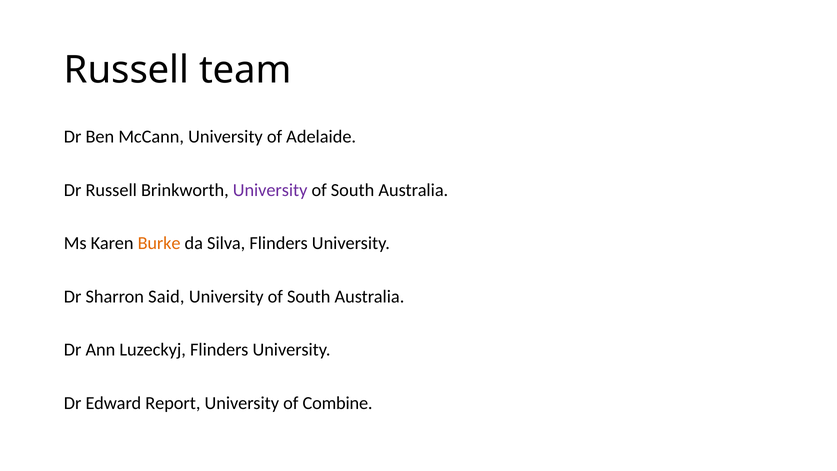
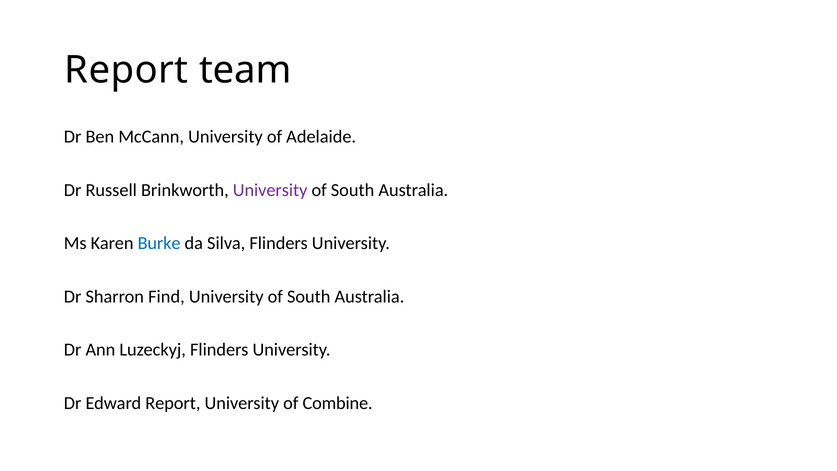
Russell: Russell -> Report (126, 70)
Burke colour: orange -> blue (159, 243)
Said: Said -> Find (166, 296)
